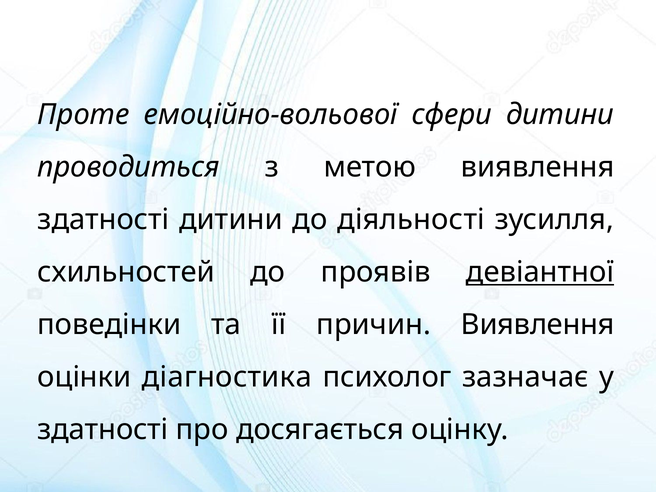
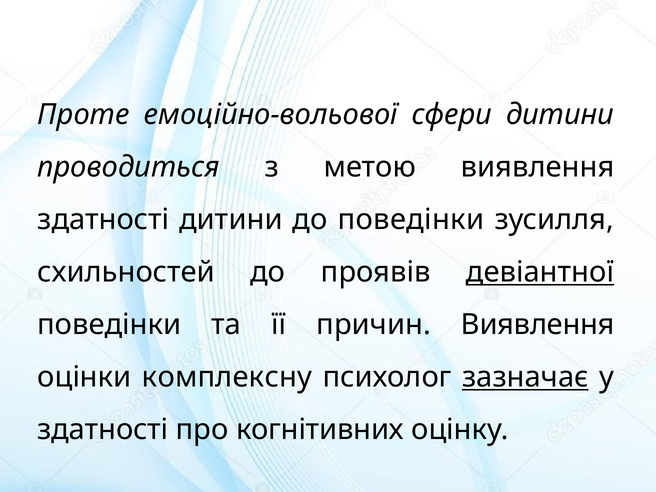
до діяльності: діяльності -> поведінки (411, 220)
діагностика: діагностика -> комплексну (227, 377)
зазначає underline: none -> present (525, 377)
досягається: досягається -> когнітивних (320, 430)
